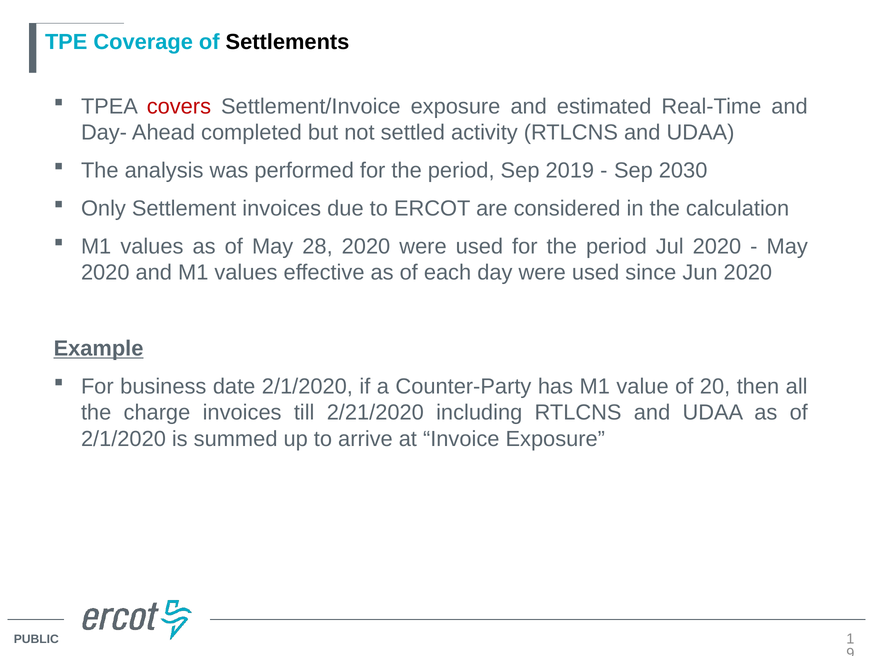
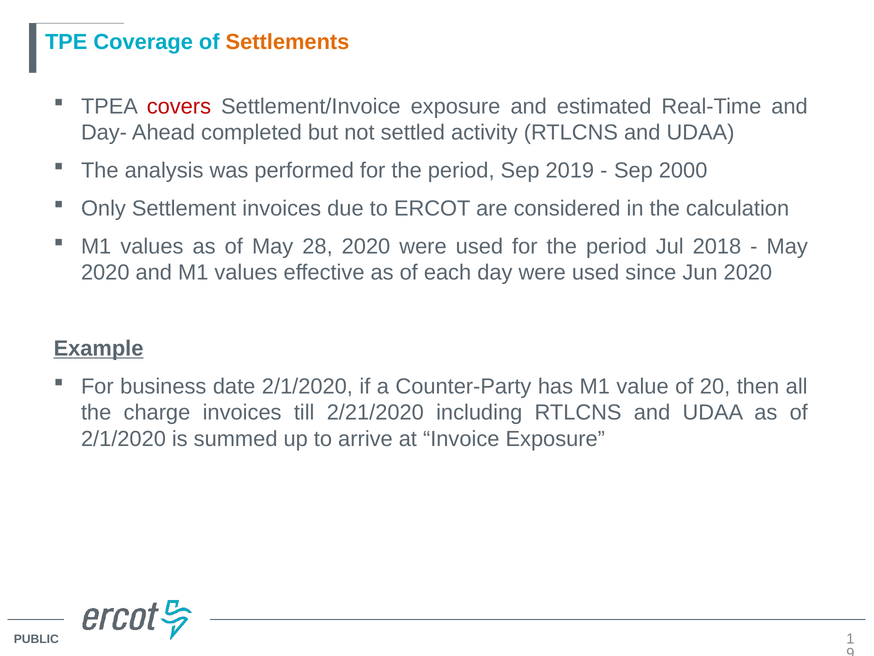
Settlements colour: black -> orange (287, 42)
2030: 2030 -> 2000 (683, 170)
Jul 2020: 2020 -> 2018 (717, 246)
